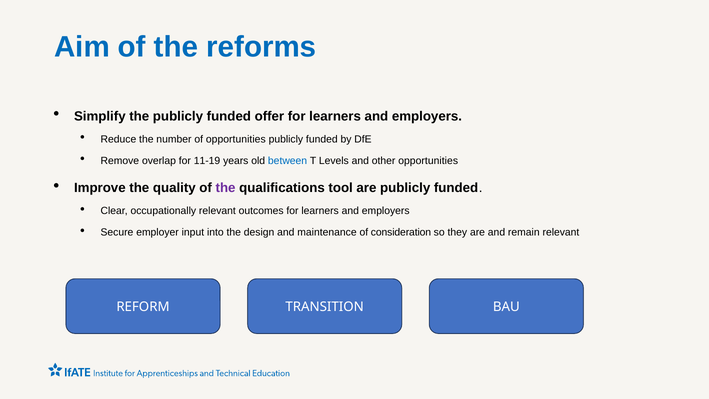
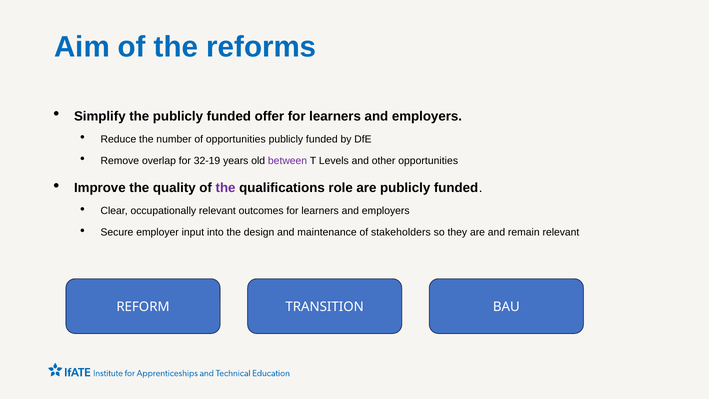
11-19: 11-19 -> 32-19 (207, 161)
between colour: blue -> purple (288, 161)
tool: tool -> role (341, 188)
consideration: consideration -> stakeholders (401, 232)
